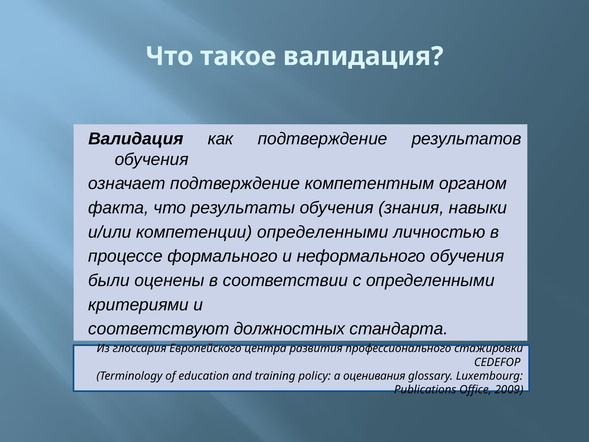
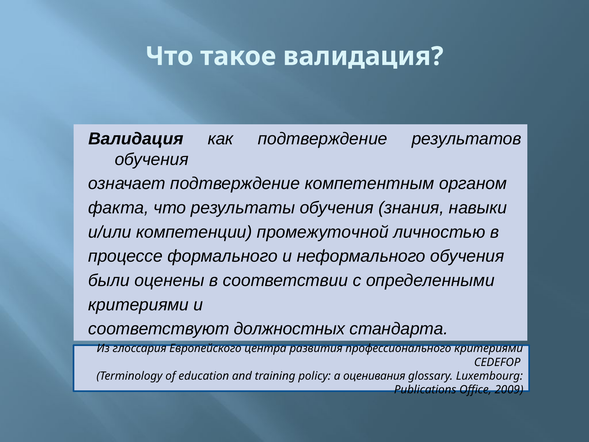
компетенции определенными: определенными -> промежуточной (323, 232)
профессионального стажировки: стажировки -> критериями (489, 348)
